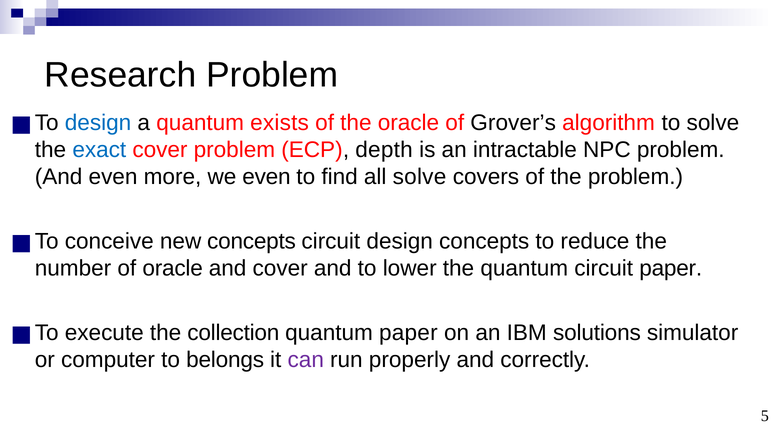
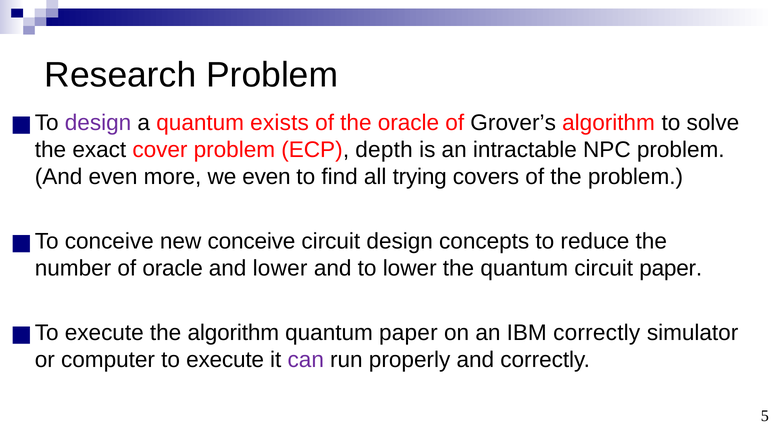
design colour: blue -> purple (98, 123)
exact colour: blue -> black (99, 150)
all solve: solve -> trying (420, 177)
new concepts: concepts -> conceive (251, 241)
and cover: cover -> lower (280, 269)
the collection: collection -> algorithm (233, 333)
IBM solutions: solutions -> correctly (597, 333)
computer to belongs: belongs -> execute (225, 360)
